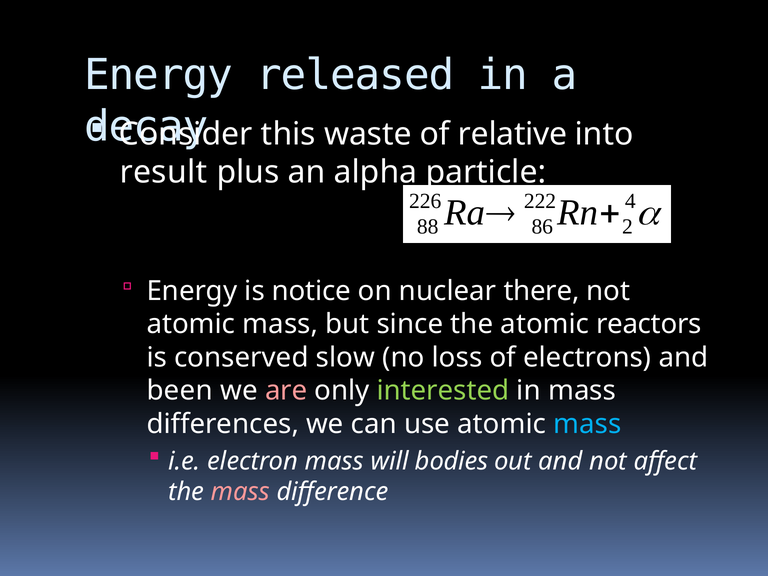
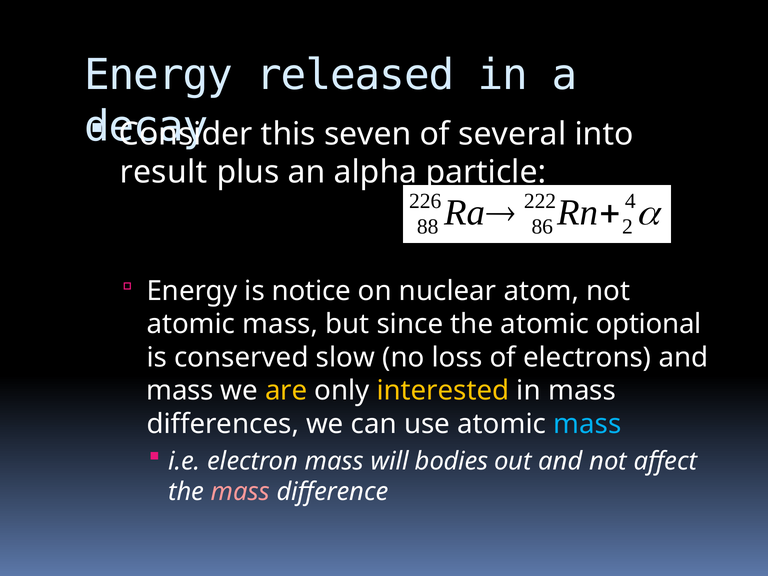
waste: waste -> seven (368, 134)
relative: relative -> several (512, 134)
there: there -> atom (541, 291)
reactors: reactors -> optional (649, 324)
been: been -> mass (180, 391)
are colour: pink -> yellow (286, 391)
interested colour: light green -> yellow (443, 391)
